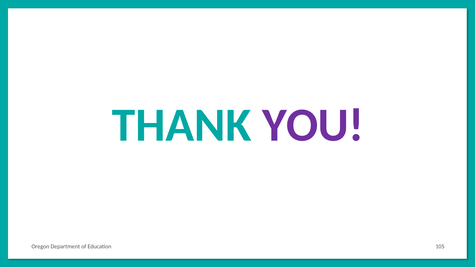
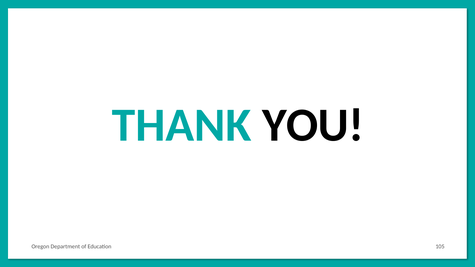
YOU colour: purple -> black (313, 125)
